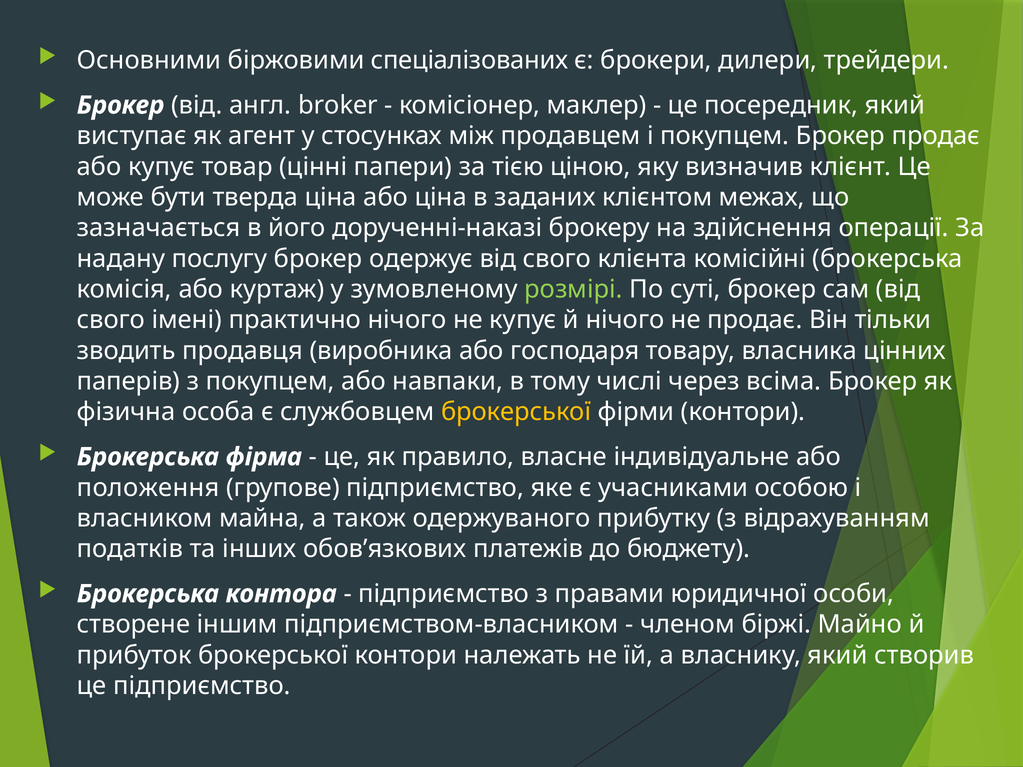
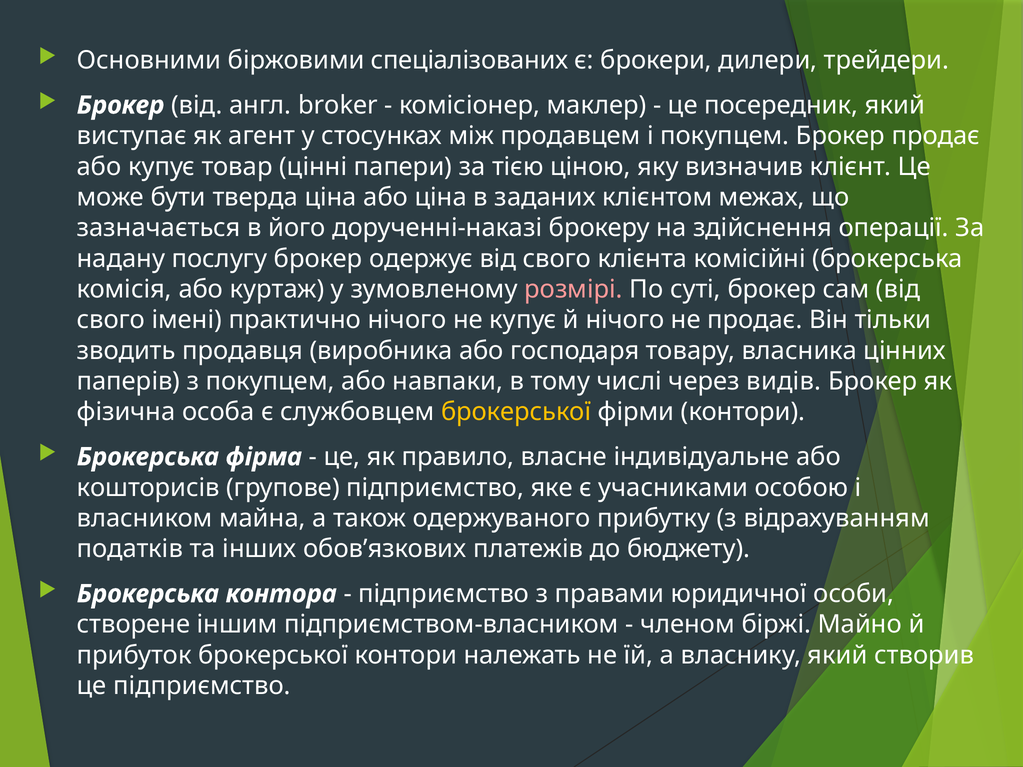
розмірі colour: light green -> pink (574, 289)
всіма: всіма -> видів (784, 381)
положення: положення -> кошторисів (148, 488)
